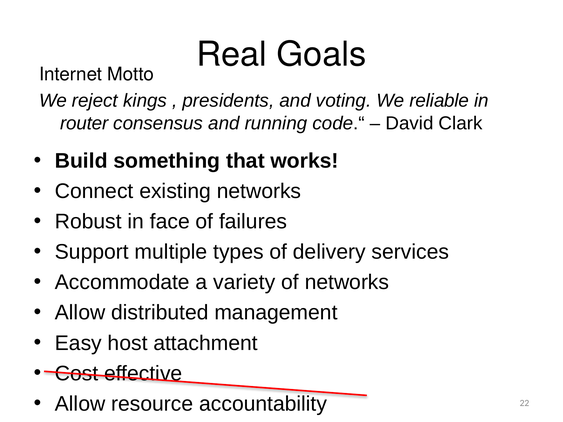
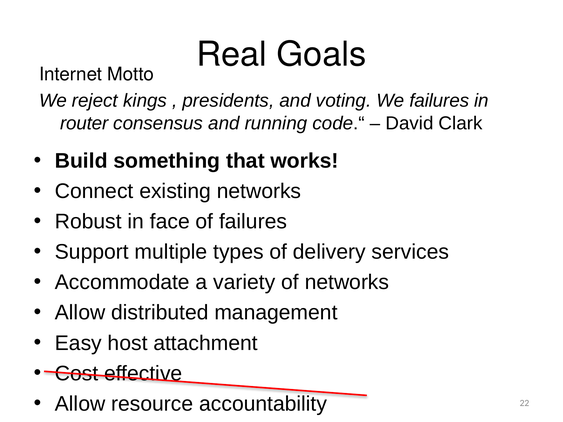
We reliable: reliable -> failures (439, 101)
